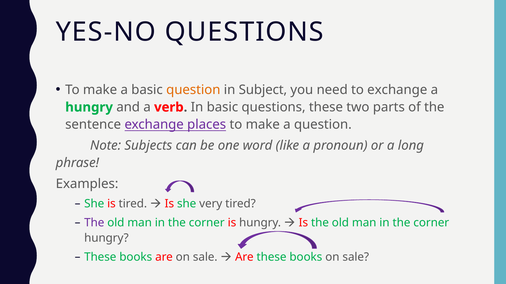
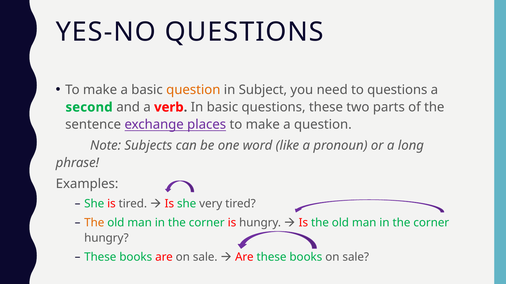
to exchange: exchange -> questions (397, 90)
hungry: hungry -> second (89, 107)
The colour: purple -> orange (94, 223)
